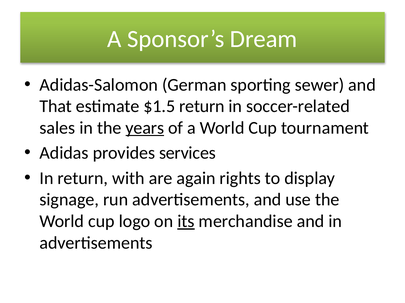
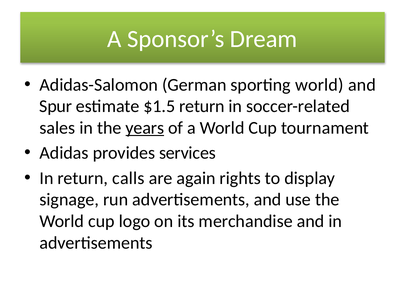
sporting sewer: sewer -> world (319, 85)
That: That -> Spur (56, 107)
with: with -> calls (128, 179)
its underline: present -> none (186, 222)
